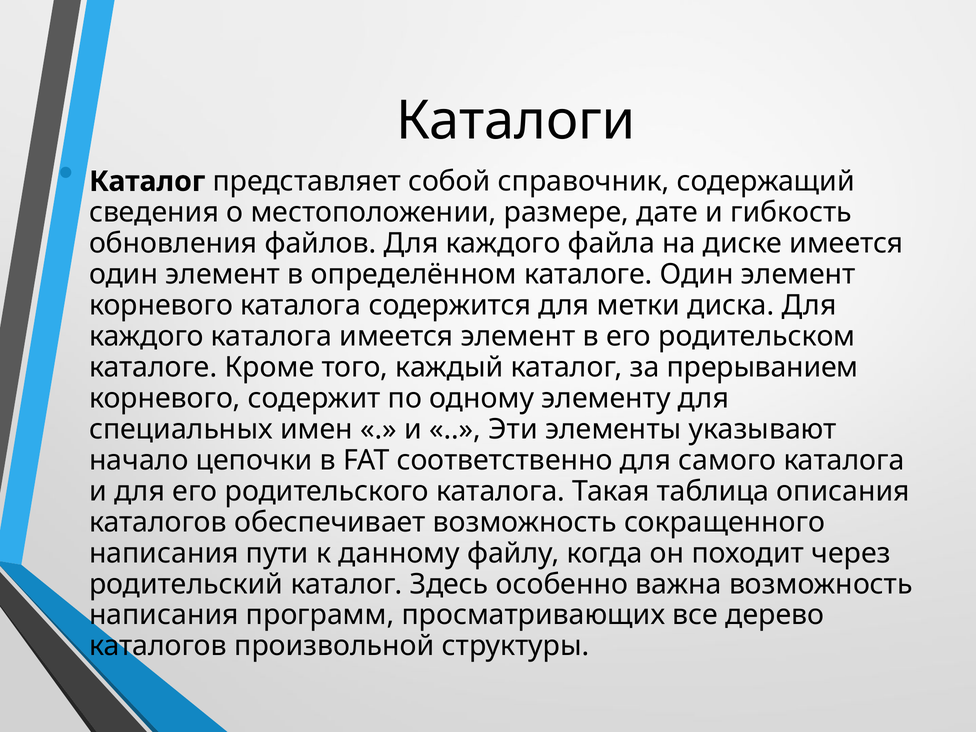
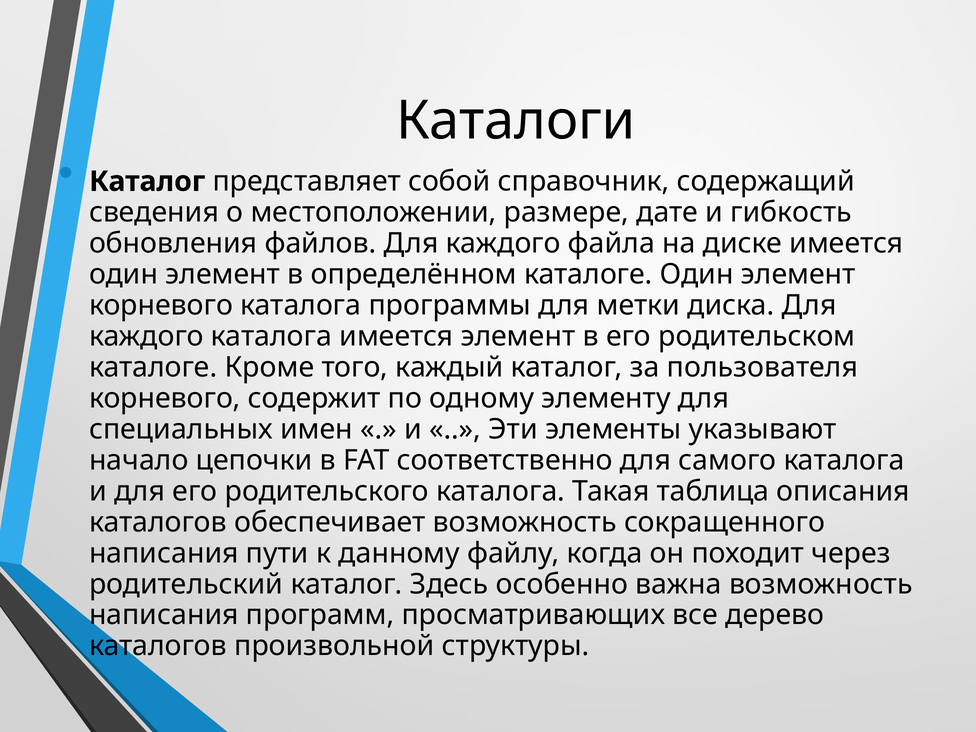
содержится: содержится -> программы (450, 305)
прерыванием: прерыванием -> пользователя (763, 367)
